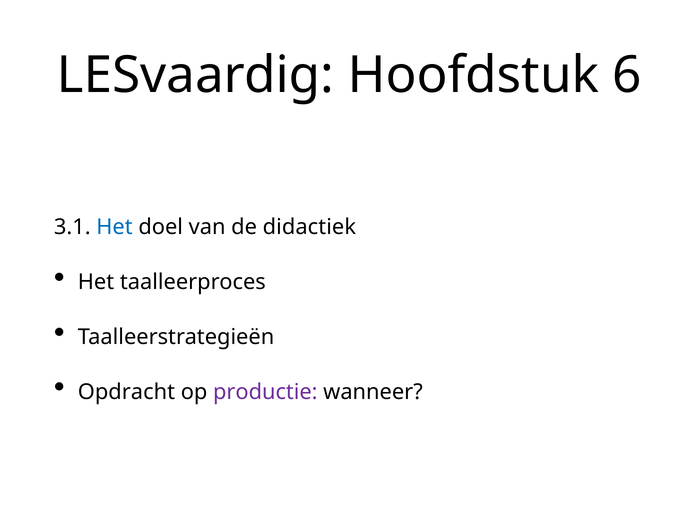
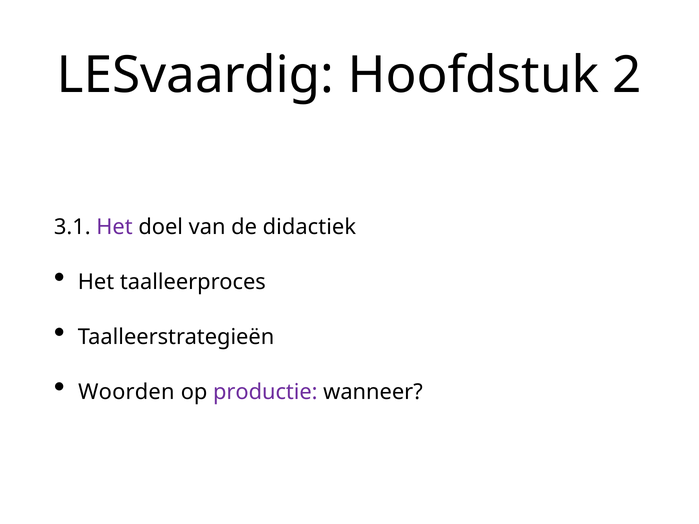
6: 6 -> 2 (627, 75)
Het colour: blue -> purple (114, 227)
Opdracht: Opdracht -> Woorden (126, 392)
